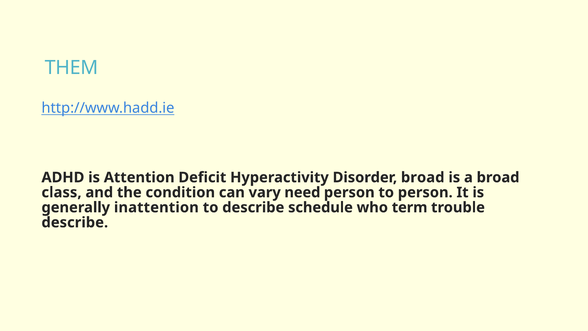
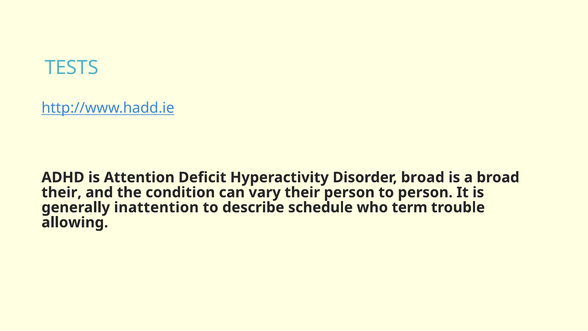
THEM: THEM -> TESTS (72, 68)
class: class -> their (62, 192)
vary need: need -> their (302, 192)
describe: describe -> allowing (75, 222)
